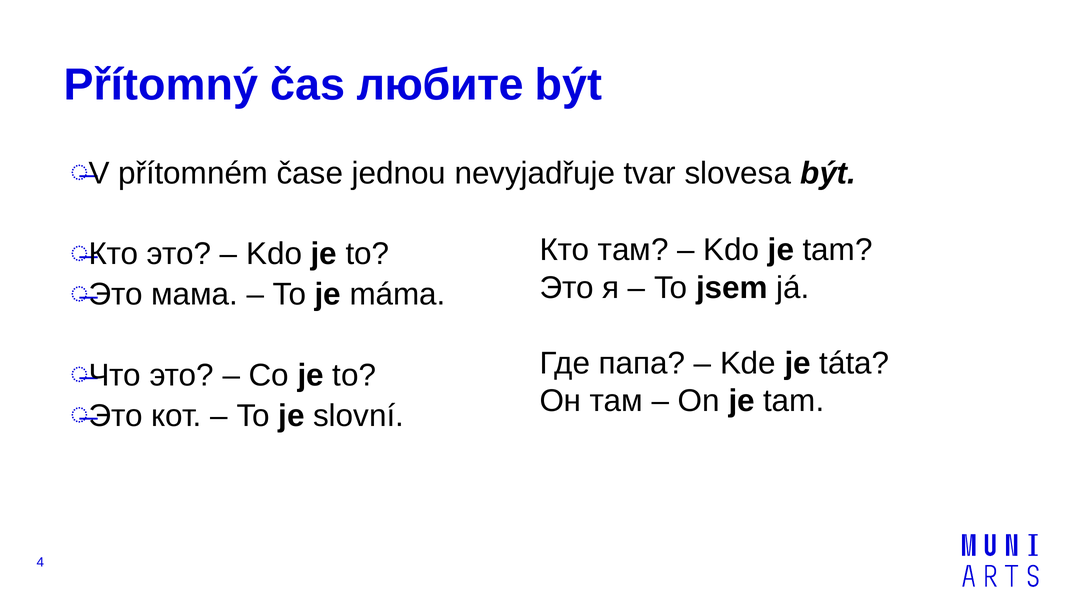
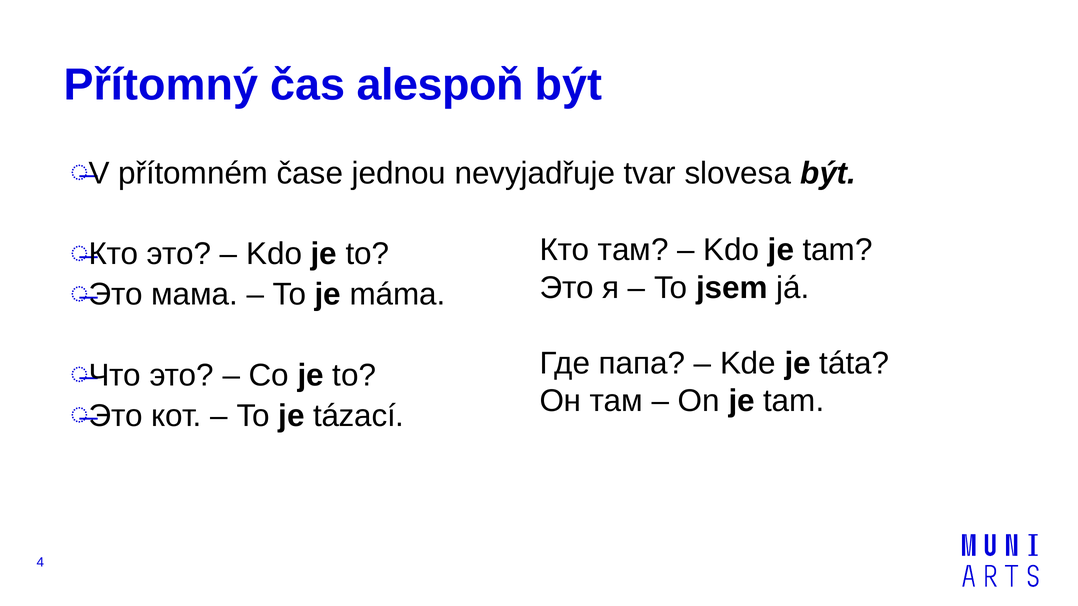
любите: любите -> alespoň (440, 85)
slovní: slovní -> tázací (359, 416)
